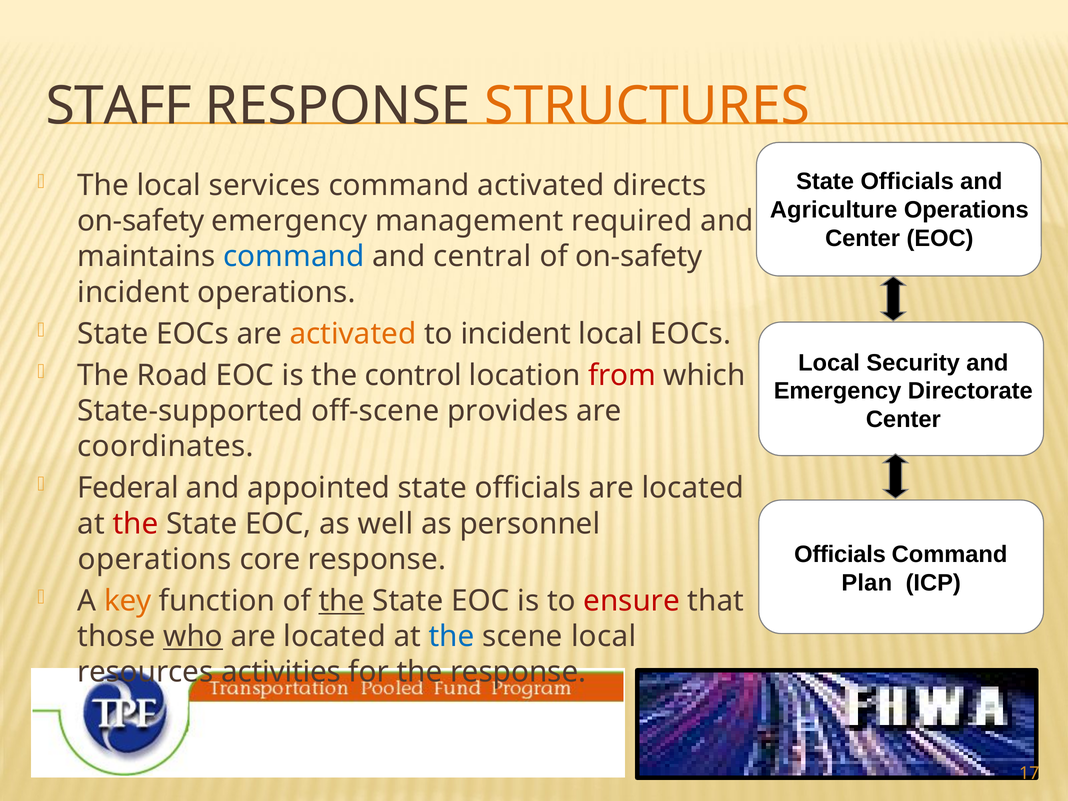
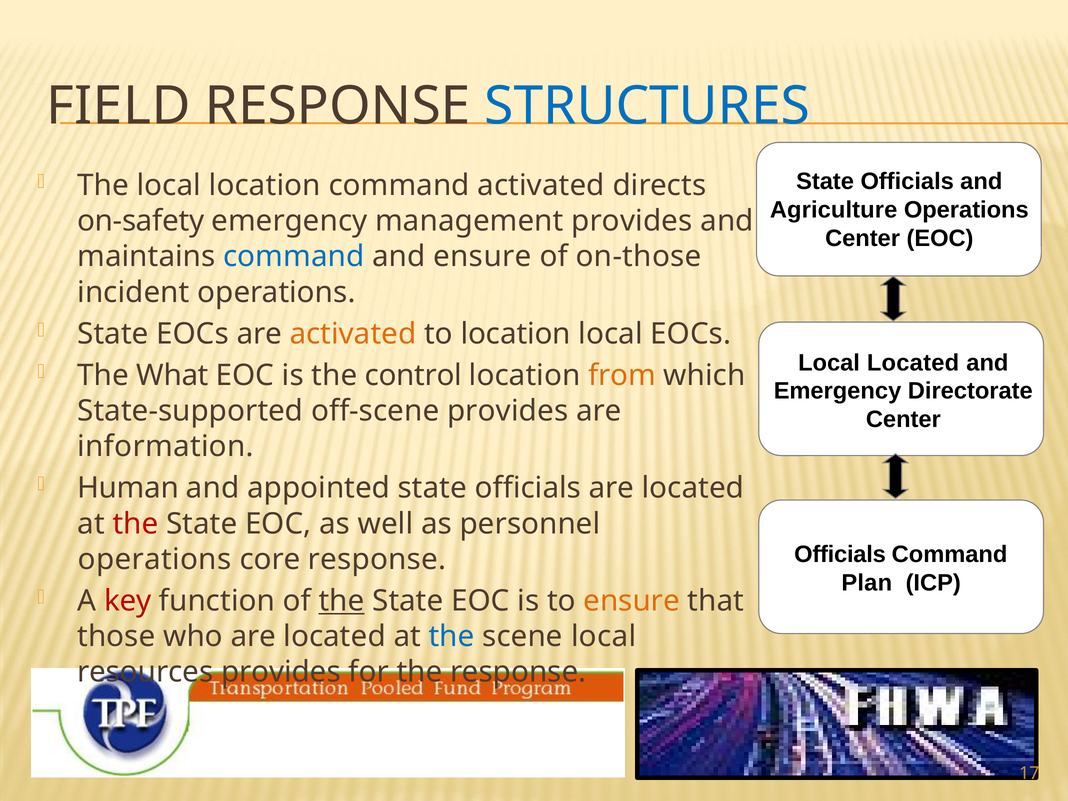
STAFF: STAFF -> FIELD (118, 106)
STRUCTURES colour: orange -> blue (647, 106)
local services: services -> location (265, 185)
management required: required -> provides (632, 221)
and central: central -> ensure (482, 257)
of on-safety: on-safety -> on-those (639, 257)
to incident: incident -> location (516, 334)
Local Security: Security -> Located (913, 363)
Road: Road -> What (172, 375)
from colour: red -> orange (622, 375)
coordinates: coordinates -> information (166, 447)
Federal: Federal -> Human (128, 488)
key colour: orange -> red (128, 601)
ensure colour: red -> orange (632, 601)
who underline: present -> none (193, 637)
resources activities: activities -> provides (281, 672)
